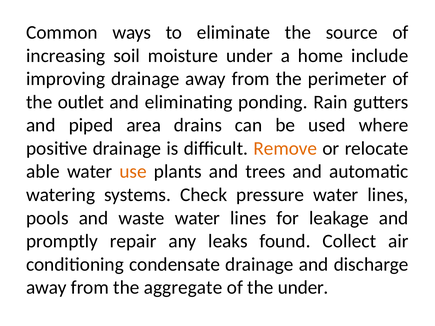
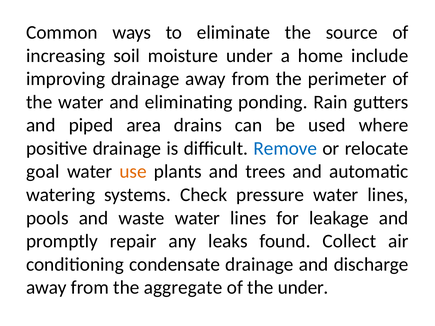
the outlet: outlet -> water (81, 102)
Remove colour: orange -> blue (285, 149)
able: able -> goal (43, 172)
